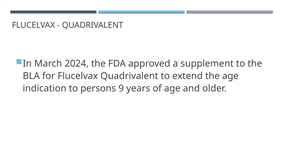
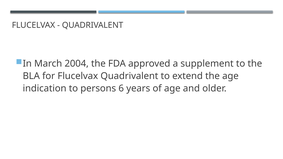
2024: 2024 -> 2004 (77, 64)
9: 9 -> 6 (121, 89)
